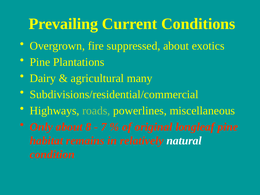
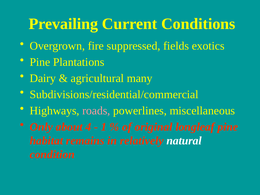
suppressed about: about -> fields (176, 46)
roads colour: light green -> pink (96, 111)
8: 8 -> 4 (88, 127)
7: 7 -> 1 (104, 127)
